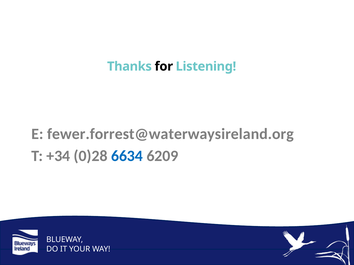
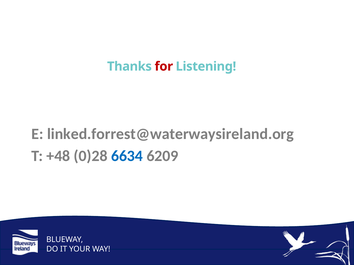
for colour: black -> red (164, 67)
fewer.forrest@waterwaysireland.org: fewer.forrest@waterwaysireland.org -> linked.forrest@waterwaysireland.org (170, 134)
+34: +34 -> +48 (58, 156)
